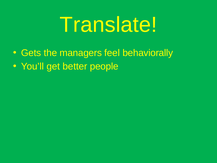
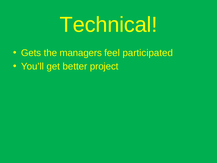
Translate: Translate -> Technical (109, 25)
behaviorally: behaviorally -> participated (148, 53)
people: people -> project (104, 66)
